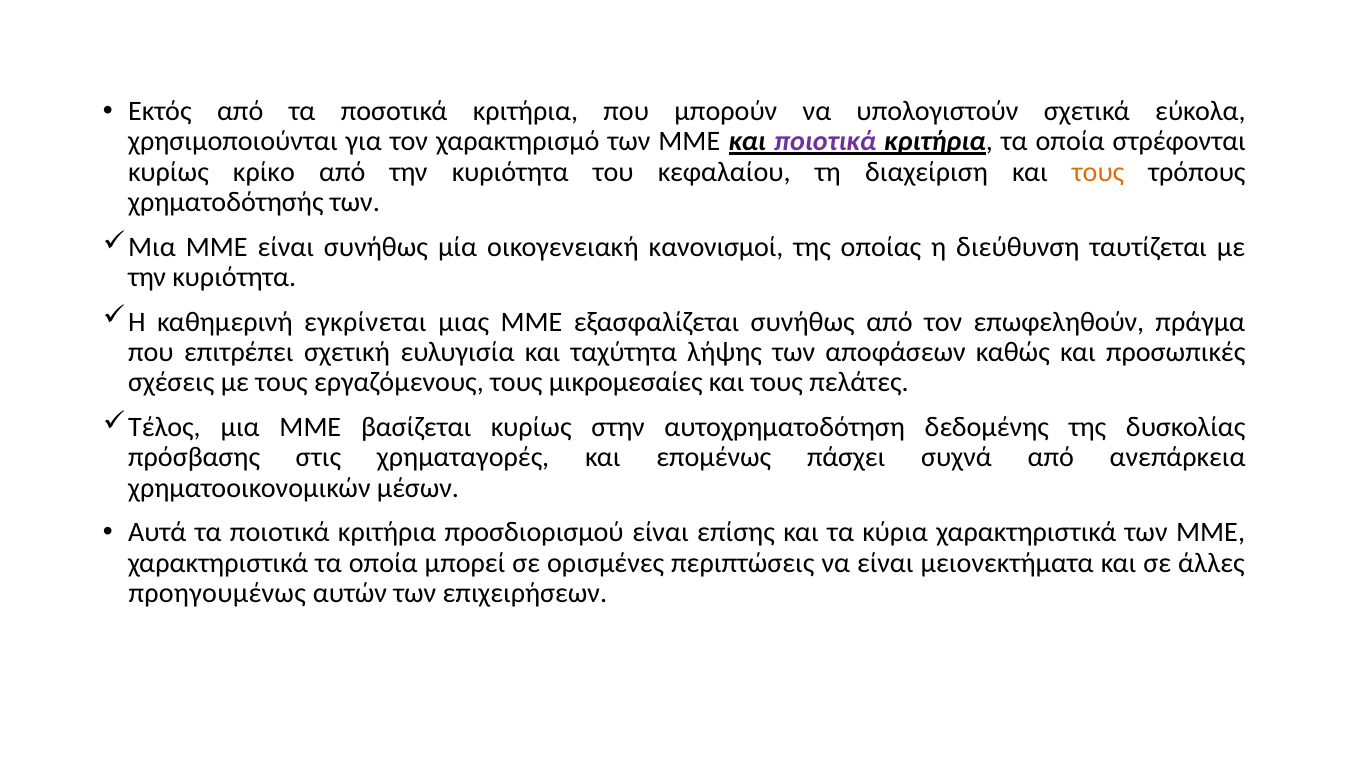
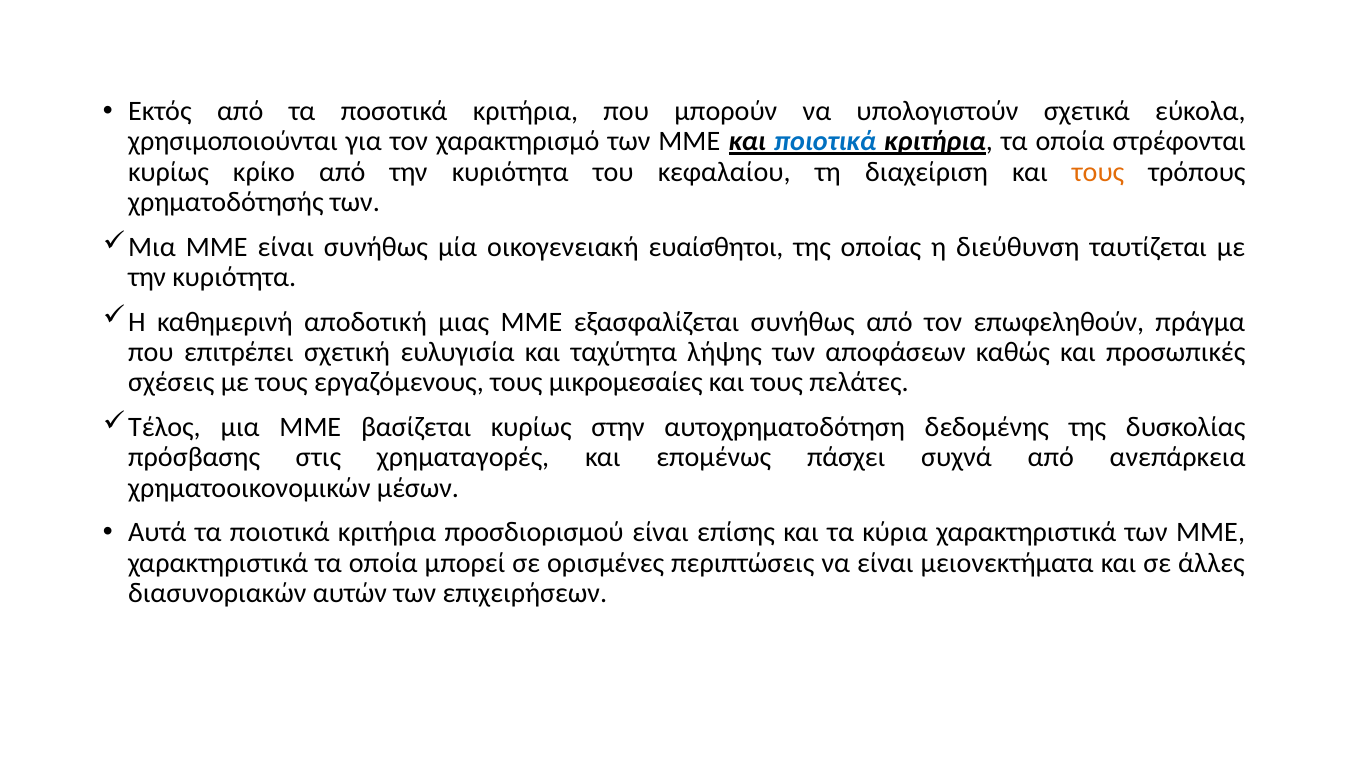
ποιοτικά colour: purple -> blue (825, 142)
κανονισμοί: κανονισμοί -> ευαίσθητοι (716, 247)
εγκρίνεται: εγκρίνεται -> αποδοτική (366, 322)
προηγουμένως: προηγουμένως -> διασυνοριακών (217, 593)
